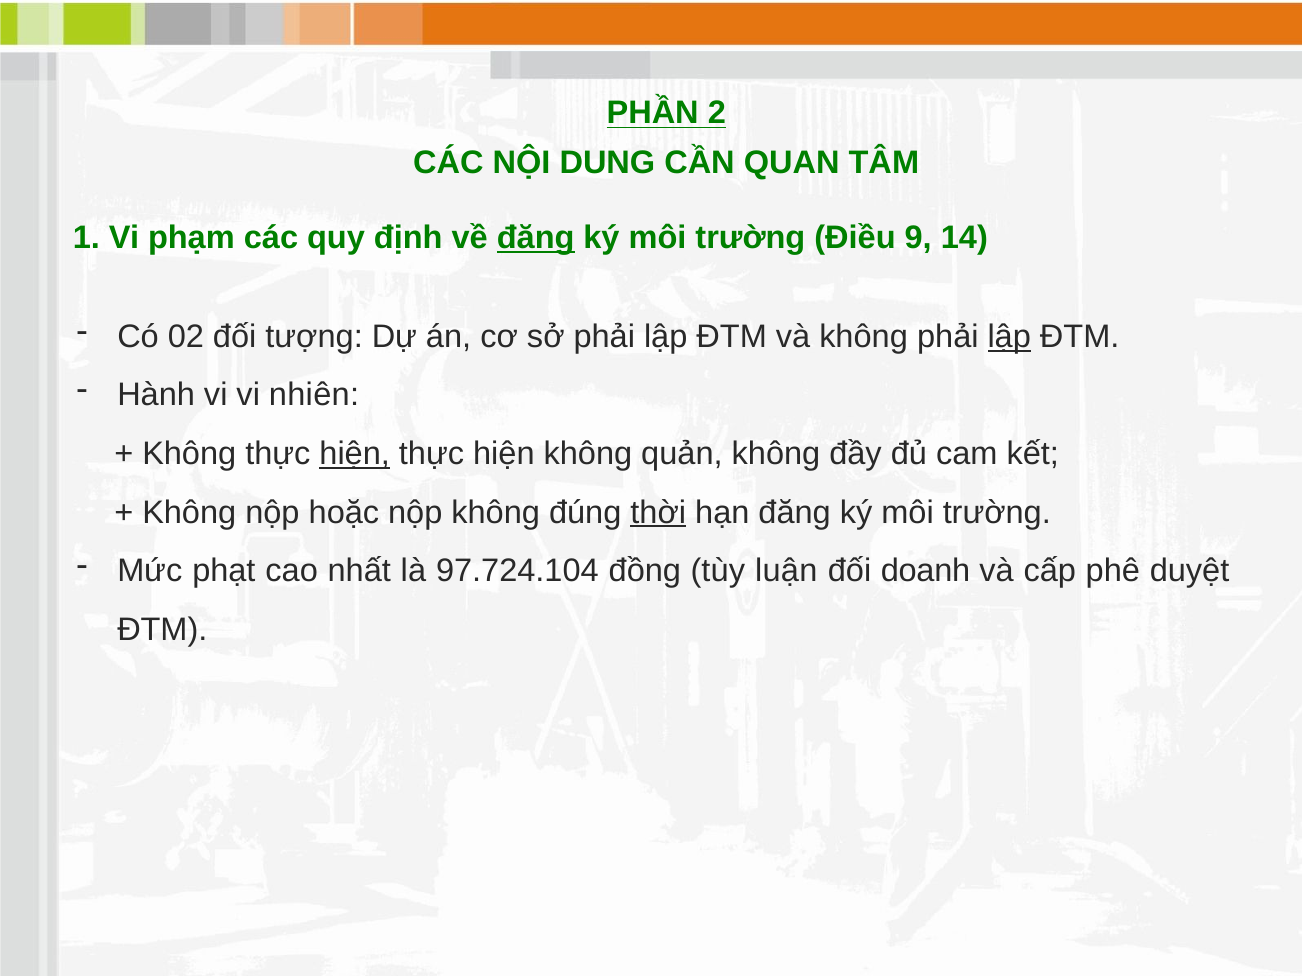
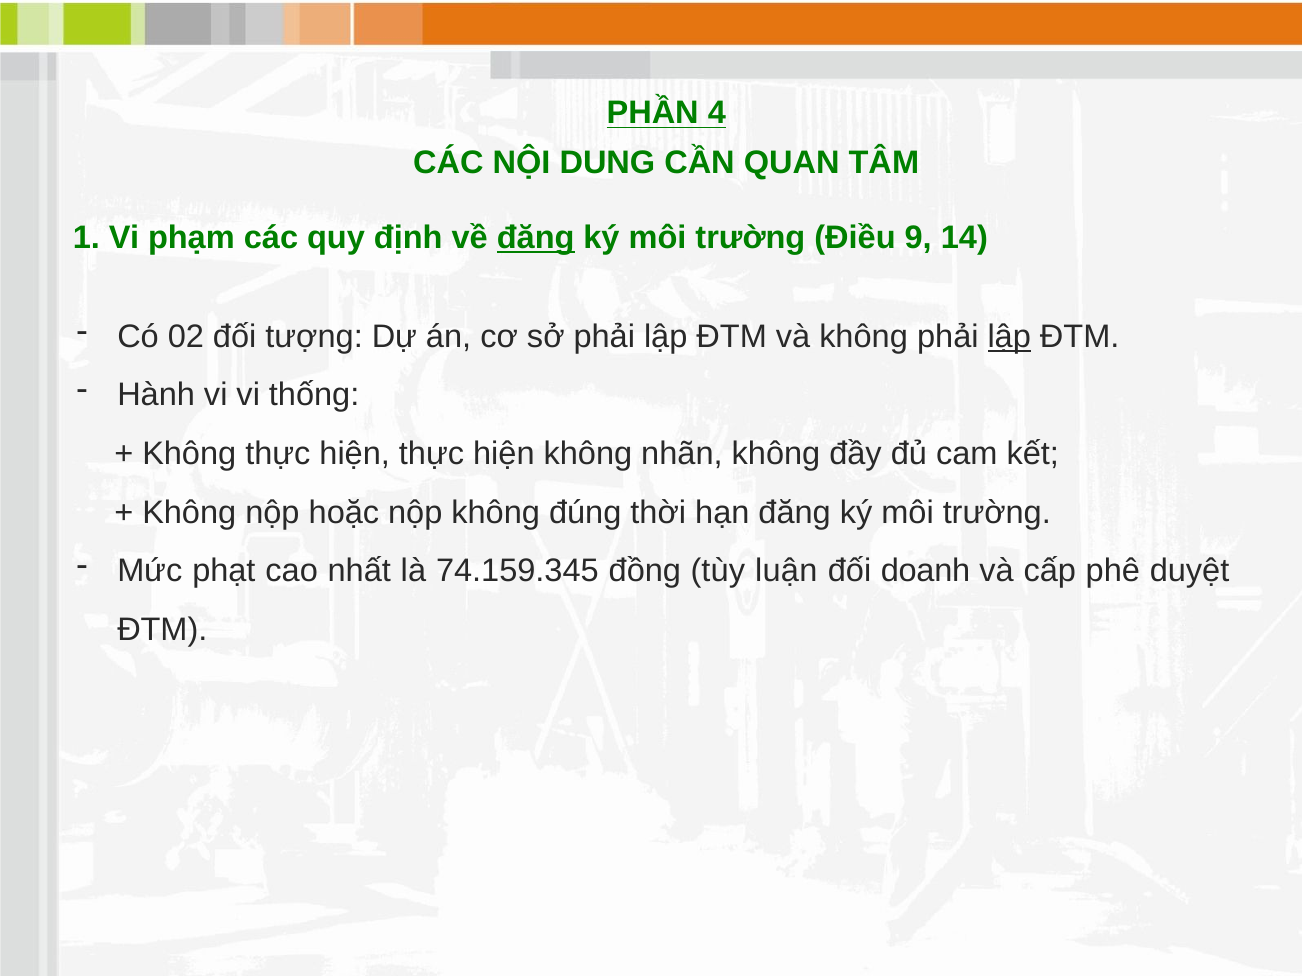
2: 2 -> 4 (717, 113)
nhiên: nhiên -> thống (314, 395)
hiện underline: present -> none (355, 454)
quản: quản -> nhãn (682, 454)
thời underline: present -> none (658, 513)
97.724.104: 97.724.104 -> 74.159.345 (517, 571)
